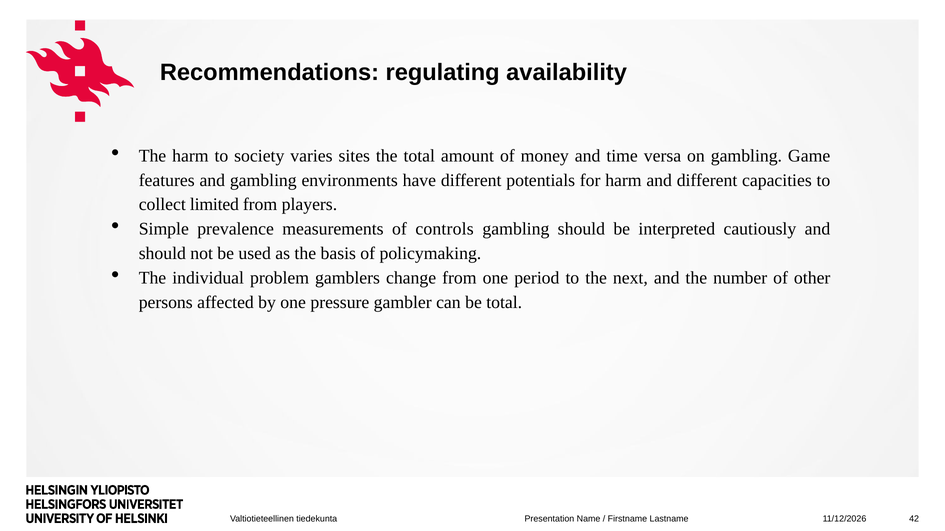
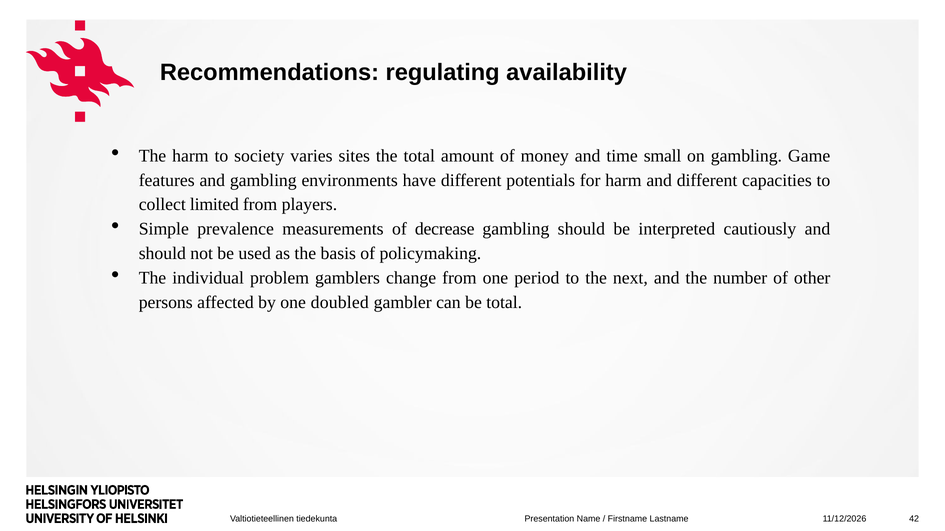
versa: versa -> small (663, 156)
controls: controls -> decrease (445, 229)
pressure: pressure -> doubled (340, 303)
